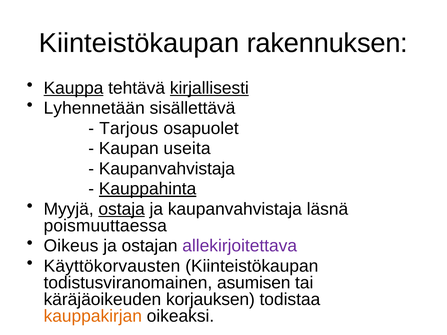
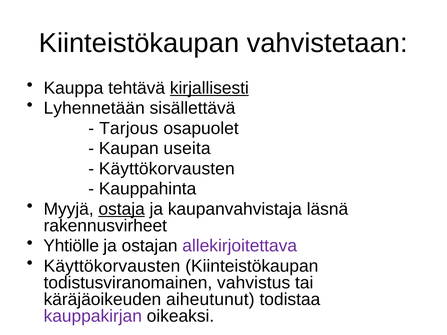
rakennuksen: rakennuksen -> vahvistetaan (327, 43)
Kauppa underline: present -> none (73, 88)
Kaupanvahvistaja: Kaupanvahvistaja -> Käyttökorvausten (167, 169)
Kauppahinta underline: present -> none (148, 189)
poismuuttaessa: poismuuttaessa -> rakennusvirheet (105, 226)
Oikeus: Oikeus -> Yhtiölle (71, 246)
asumisen: asumisen -> vahvistus (254, 283)
korjauksen: korjauksen -> aiheutunut (210, 300)
kauppakirjan colour: orange -> purple (93, 316)
